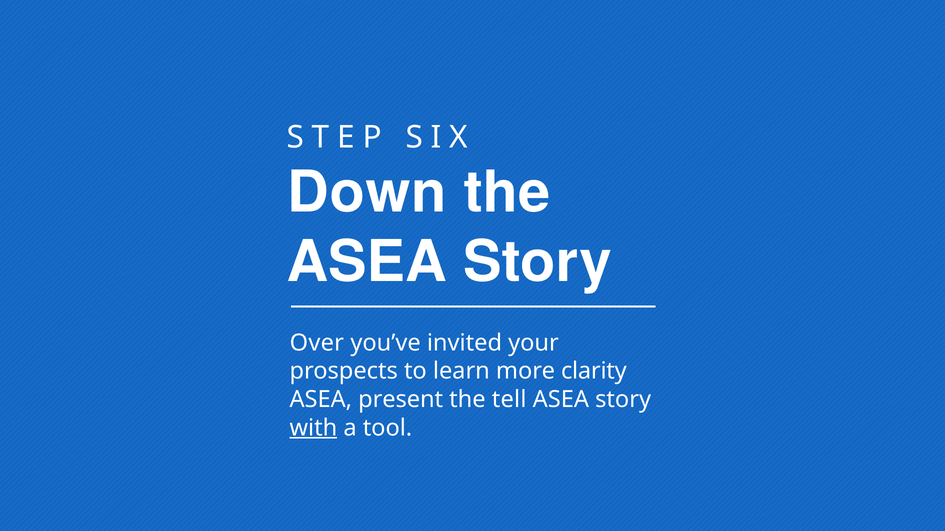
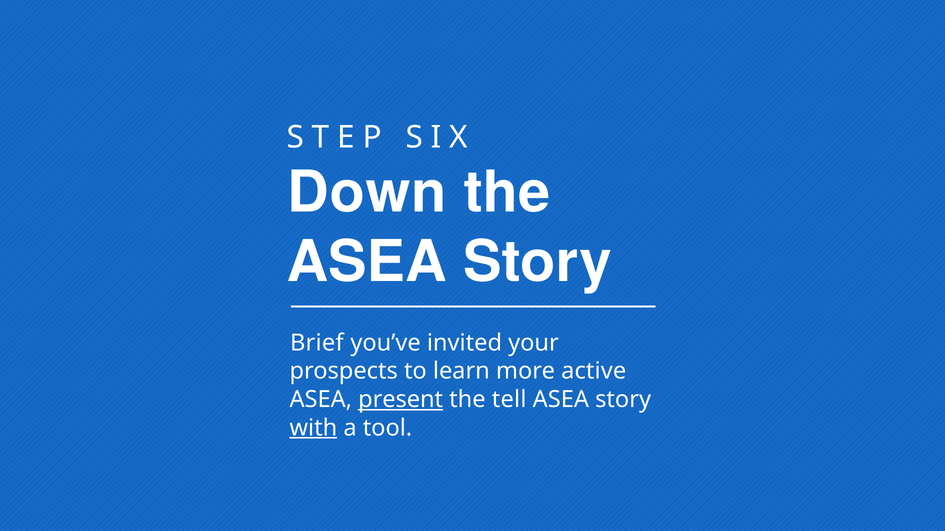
Over: Over -> Brief (317, 343)
clarity: clarity -> active (594, 372)
present underline: none -> present (401, 400)
